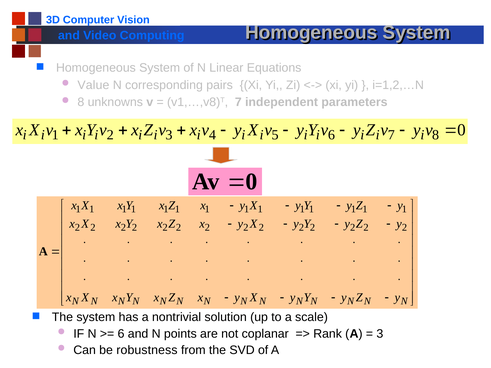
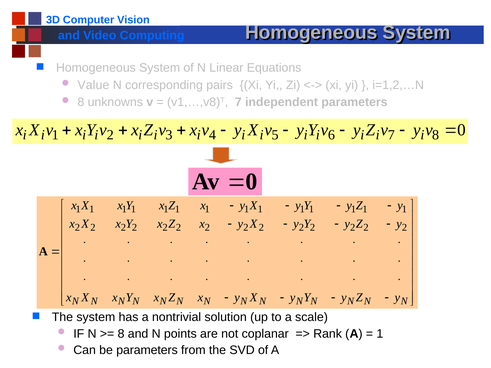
6: 6 -> 8 (121, 334)
3: 3 -> 1 (380, 334)
be robustness: robustness -> parameters (147, 350)
